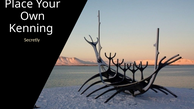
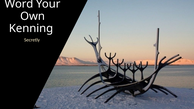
Place: Place -> Word (19, 4)
